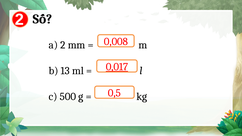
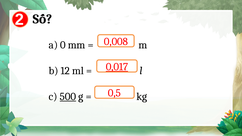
a 2: 2 -> 0 (63, 45)
13: 13 -> 12 (65, 71)
500 underline: none -> present (68, 97)
